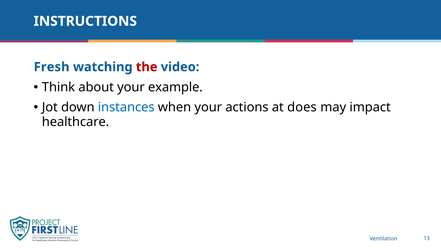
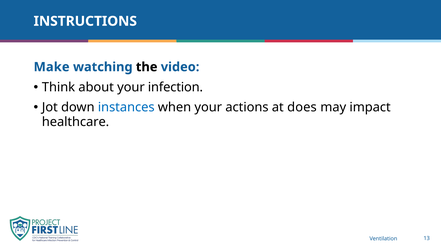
Fresh: Fresh -> Make (52, 67)
the colour: red -> black (147, 67)
example: example -> infection (175, 87)
